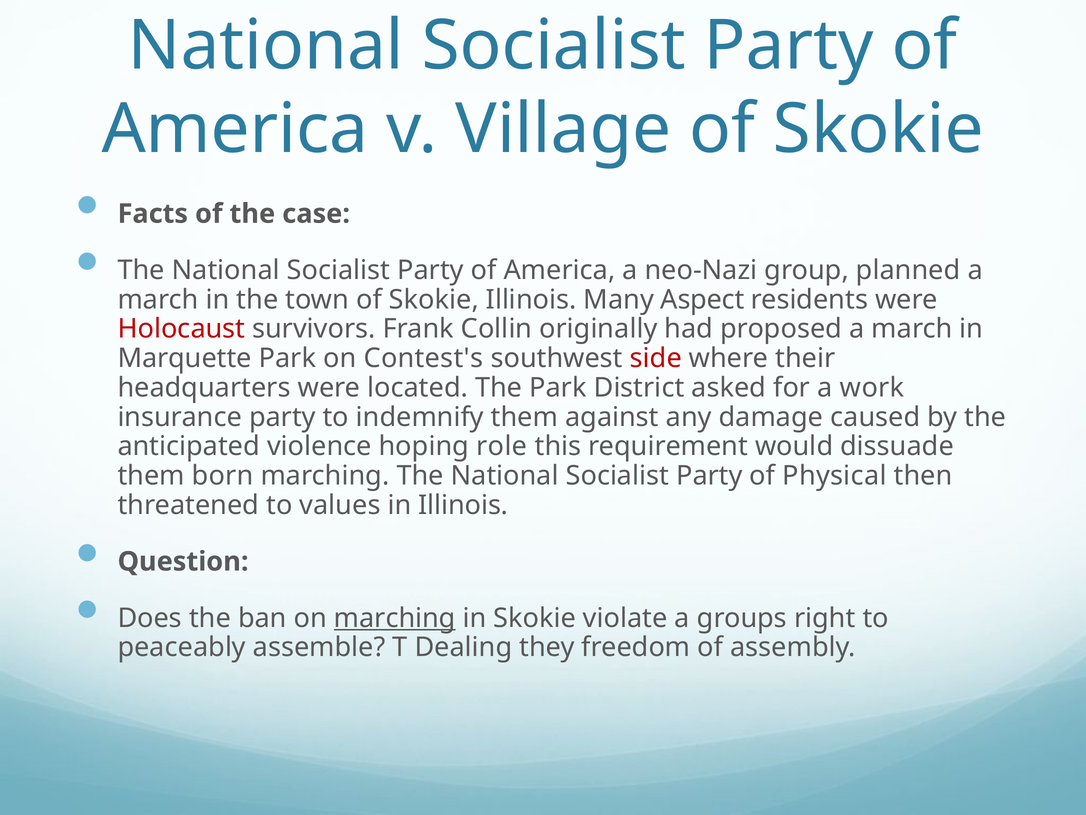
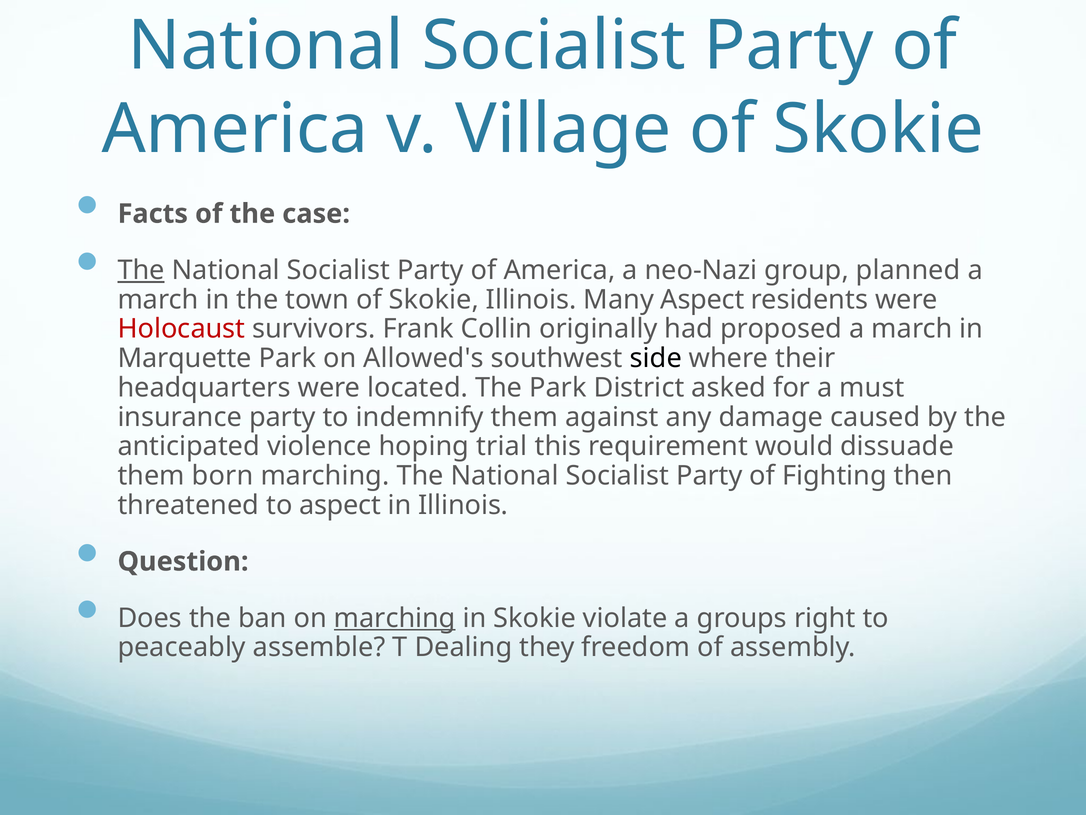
The underline: none -> present (141, 270)
Contest's: Contest's -> Allowed's (424, 358)
side colour: red -> black (656, 358)
work: work -> must (872, 387)
role: role -> trial (502, 446)
Physical: Physical -> Fighting (835, 475)
to values: values -> aspect (340, 505)
